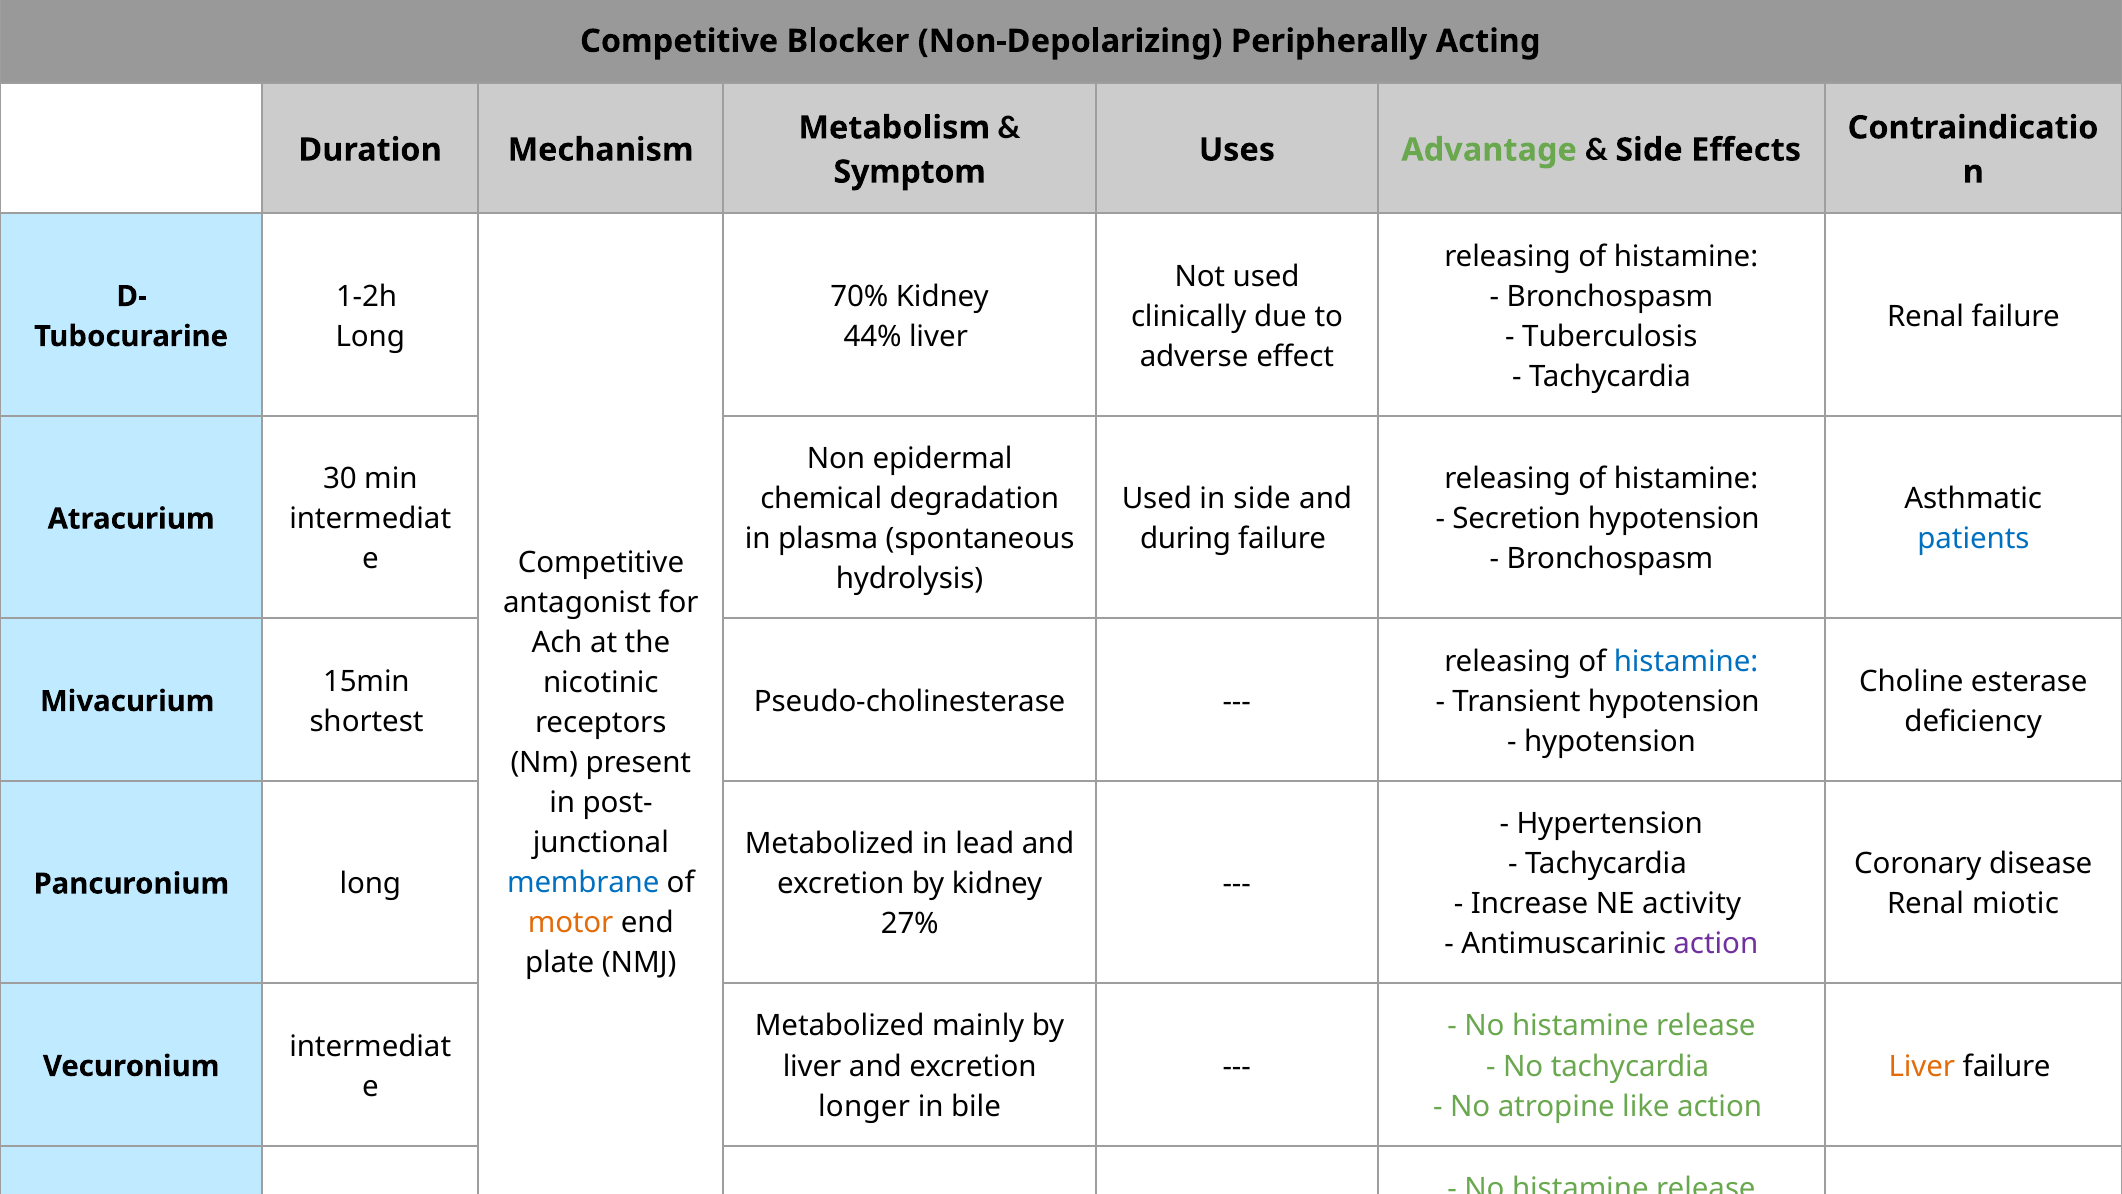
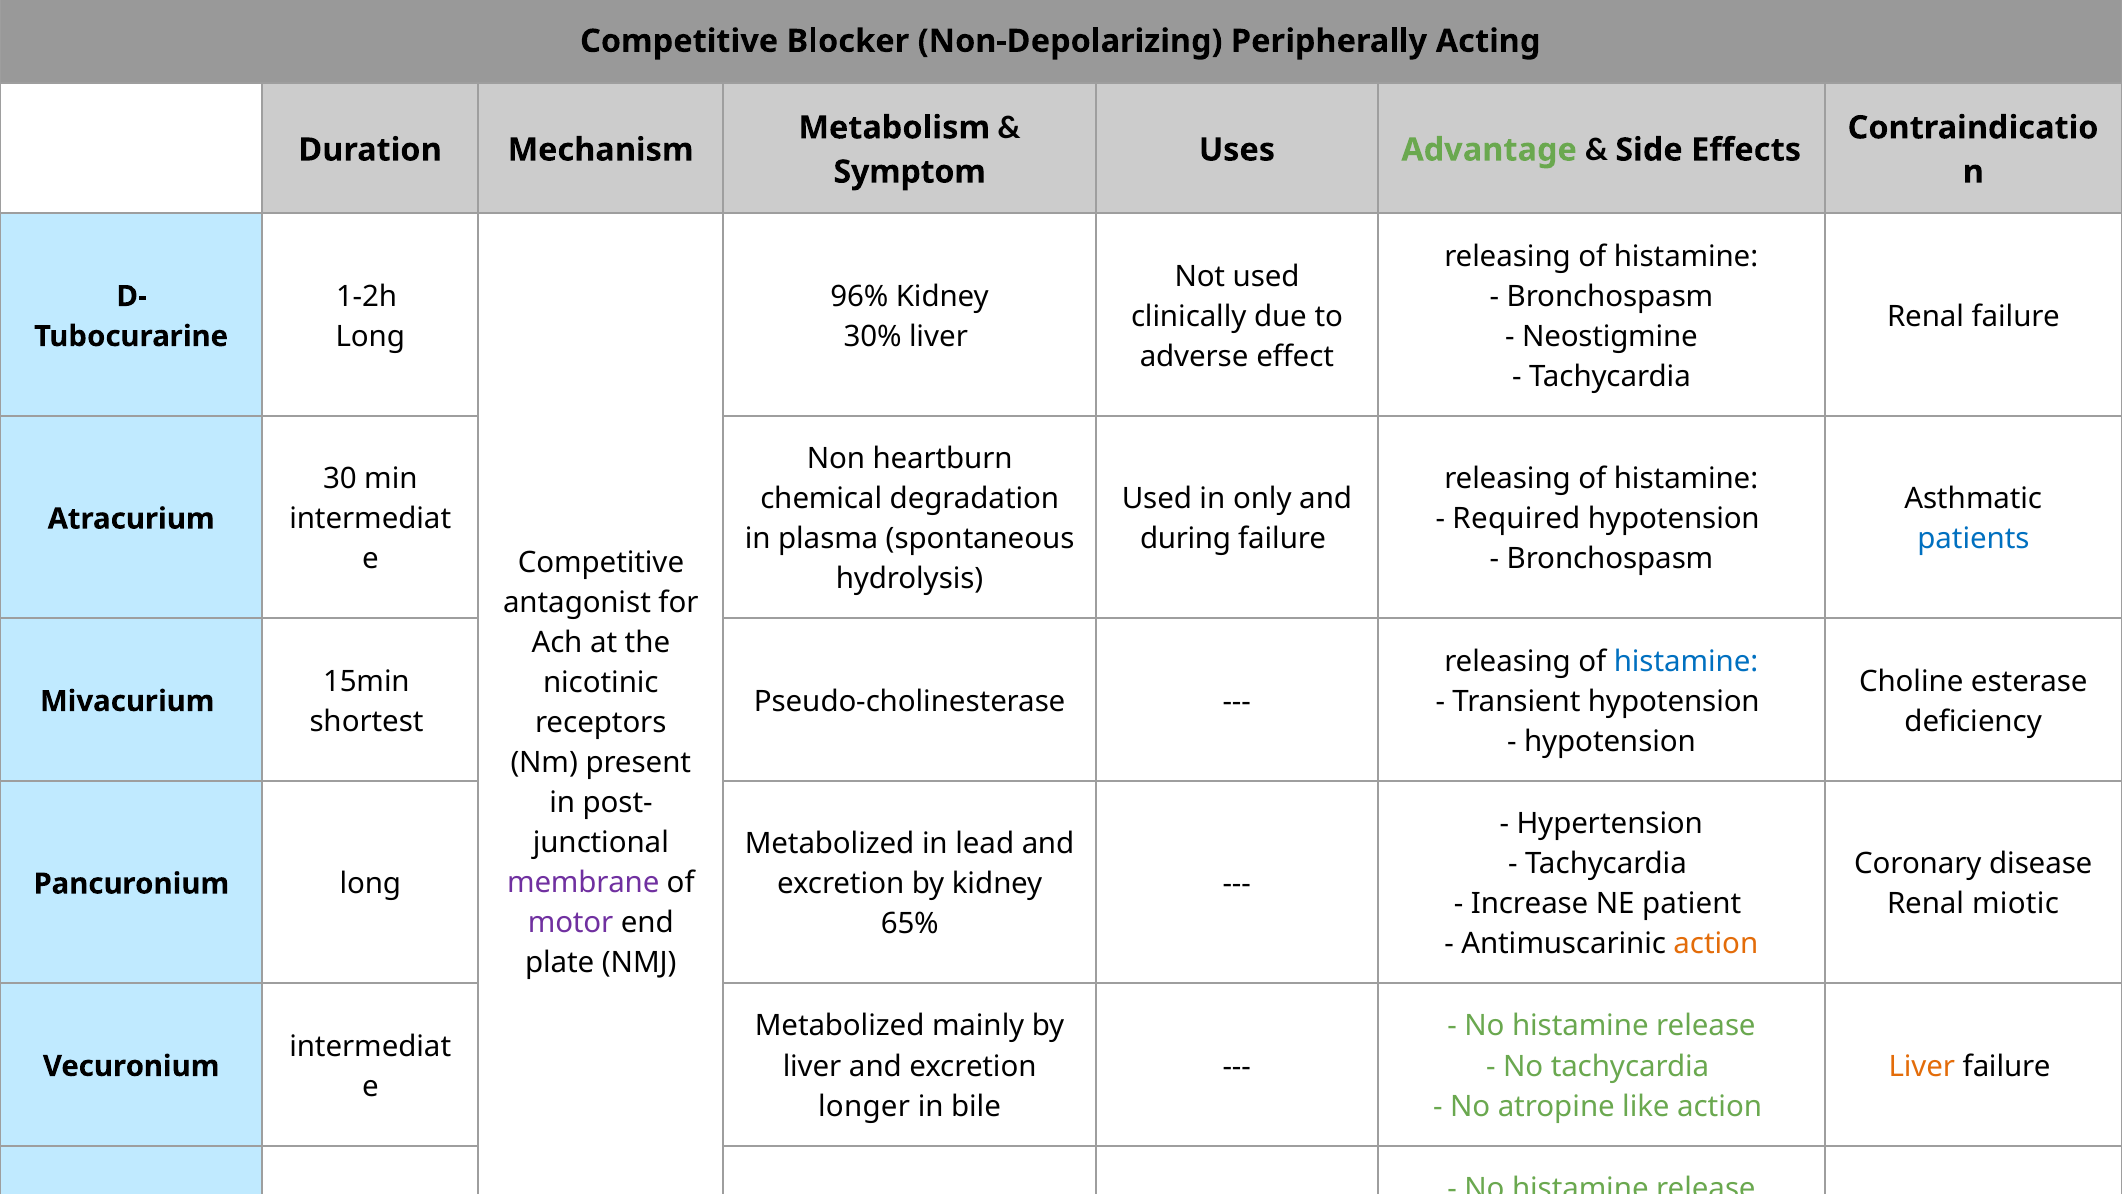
70%: 70% -> 96% (859, 296)
44%: 44% -> 30% (873, 336)
Tuberculosis: Tuberculosis -> Neostigmine (1610, 336)
epidermal: epidermal -> heartburn (943, 459)
in side: side -> only (1262, 499)
Secretion: Secretion -> Required (1516, 519)
membrane colour: blue -> purple (583, 882)
activity: activity -> patient (1692, 904)
motor colour: orange -> purple (571, 922)
27%: 27% -> 65% (910, 924)
action colour: purple -> orange (1716, 944)
